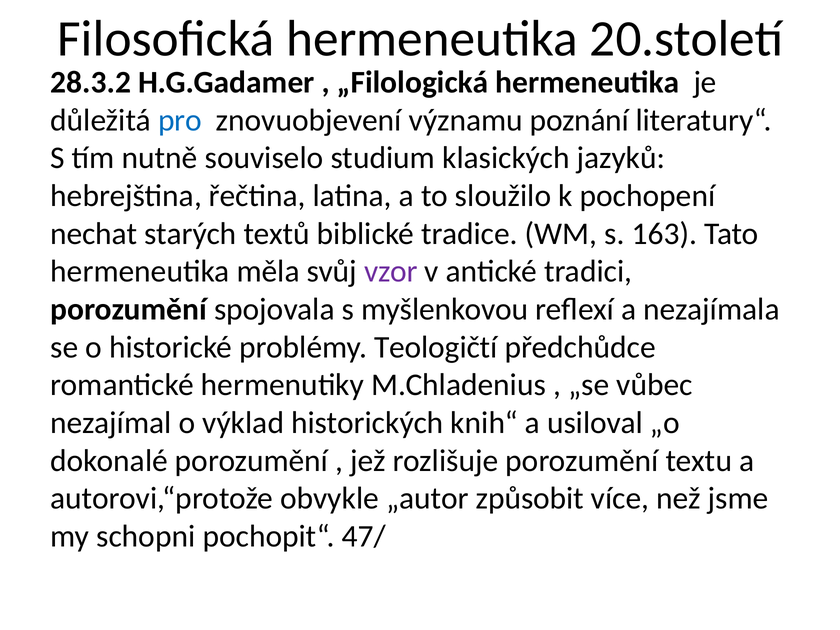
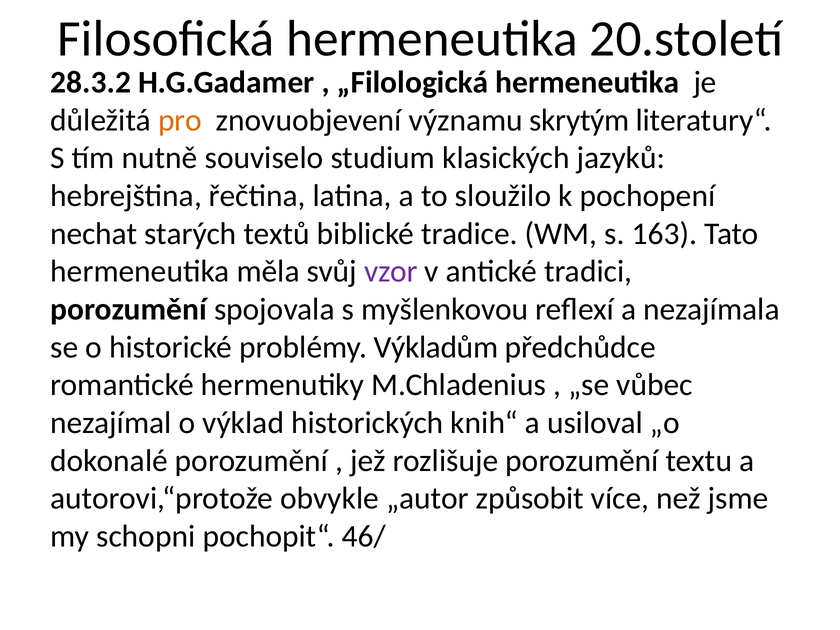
pro colour: blue -> orange (180, 120)
poznání: poznání -> skrytým (579, 120)
Teologičtí: Teologičtí -> Výkladům (436, 347)
47/: 47/ -> 46/ (364, 536)
